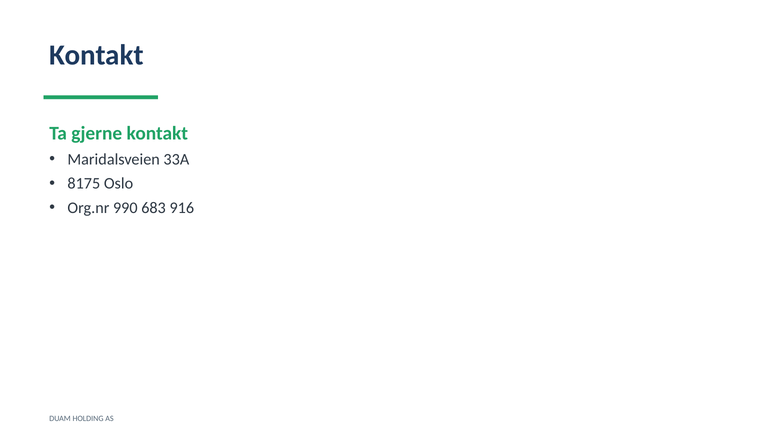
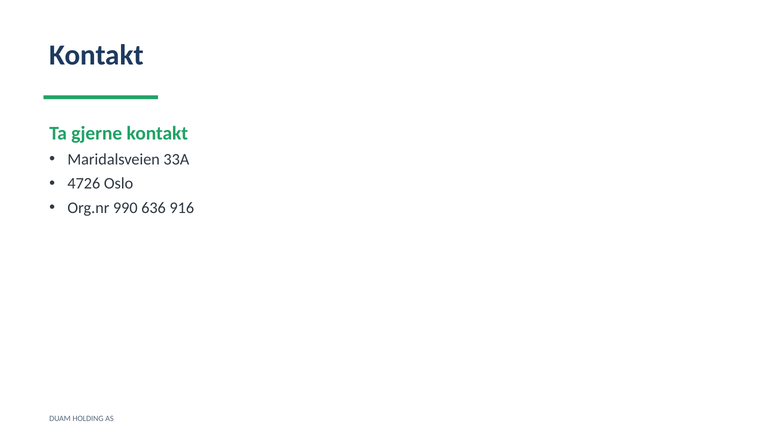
8175: 8175 -> 4726 (84, 184)
683: 683 -> 636 (154, 208)
